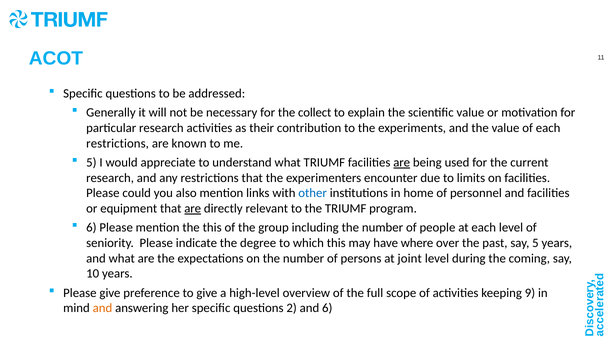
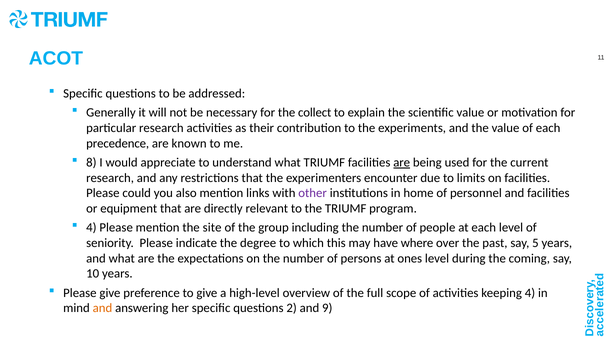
restrictions: restrictions -> precedence (118, 143)
5: 5 -> 8 (91, 162)
other colour: blue -> purple (313, 193)
are underline: present -> none (193, 208)
6: 6 -> 4 (91, 228)
the this: this -> site (212, 228)
joint: joint -> ones (410, 258)
keeping 9: 9 -> 4 (530, 293)
and 6: 6 -> 9 (327, 308)
